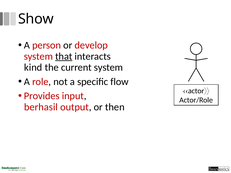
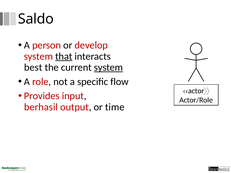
Show: Show -> Saldo (36, 19)
kind: kind -> best (33, 67)
system underline: none -> present (109, 67)
then: then -> time (115, 107)
